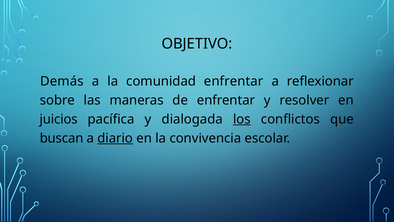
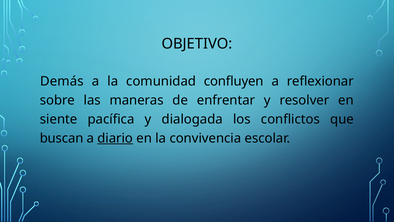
comunidad enfrentar: enfrentar -> confluyen (234, 81)
juicios: juicios -> siente (59, 119)
los underline: present -> none (242, 119)
